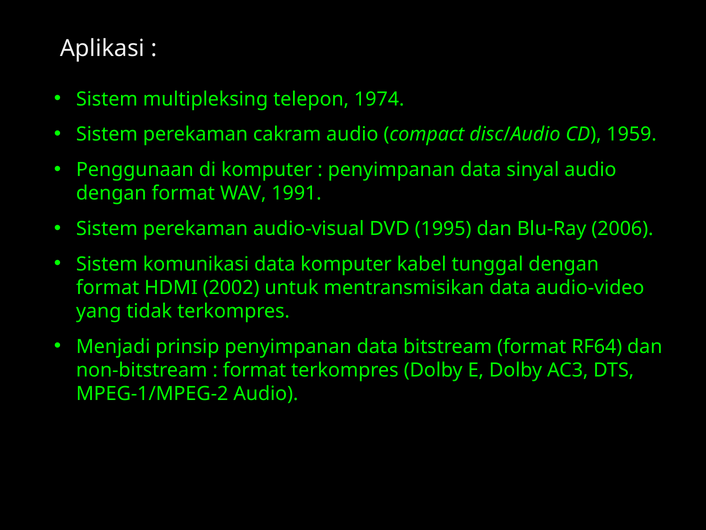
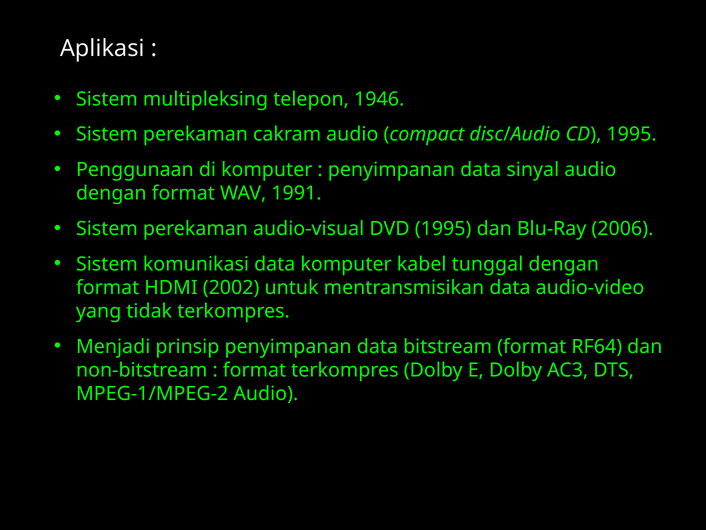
1974: 1974 -> 1946 (379, 99)
CD 1959: 1959 -> 1995 (632, 134)
